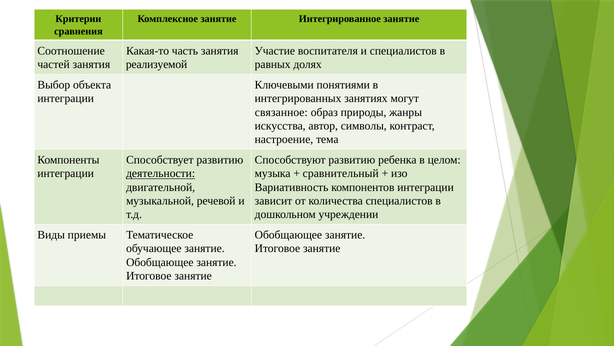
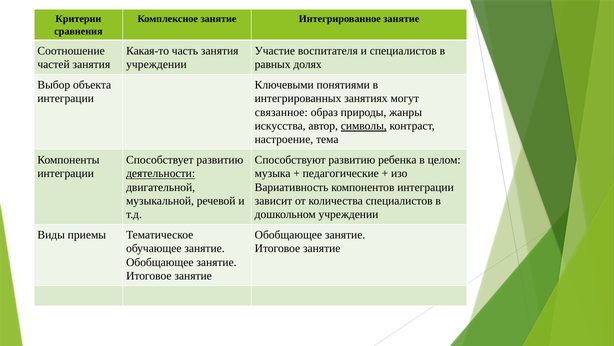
реализуемой: реализуемой -> учреждении (156, 64)
символы underline: none -> present (364, 126)
сравнительный: сравнительный -> педагогические (341, 173)
